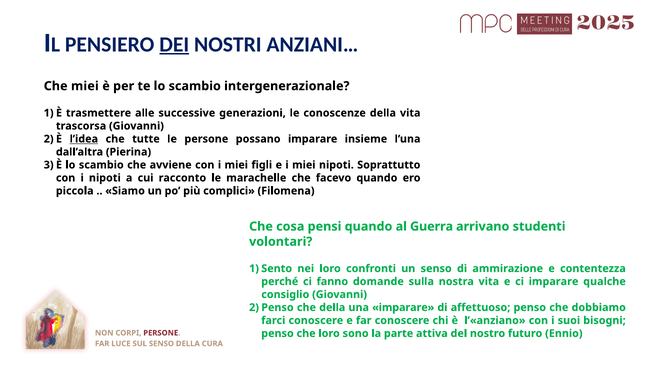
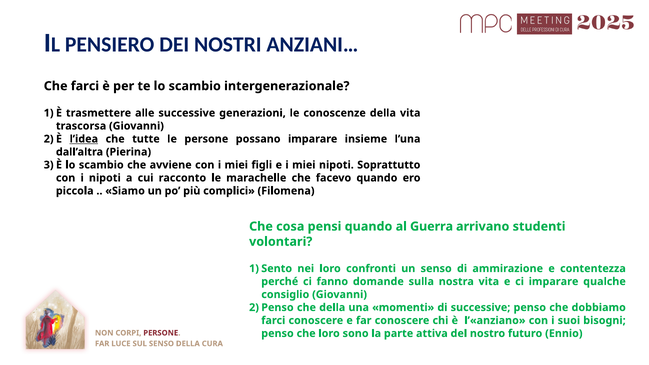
DEI underline: present -> none (174, 44)
Che miei: miei -> farci (85, 86)
una imparare: imparare -> momenti (403, 308)
di affettuoso: affettuoso -> successive (480, 308)
